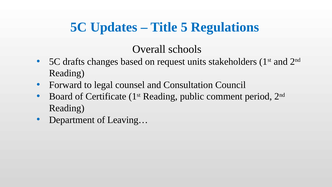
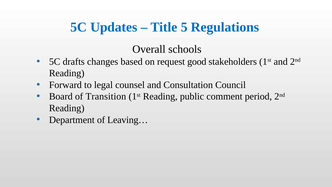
units: units -> good (197, 62)
Certificate: Certificate -> Transition (106, 96)
